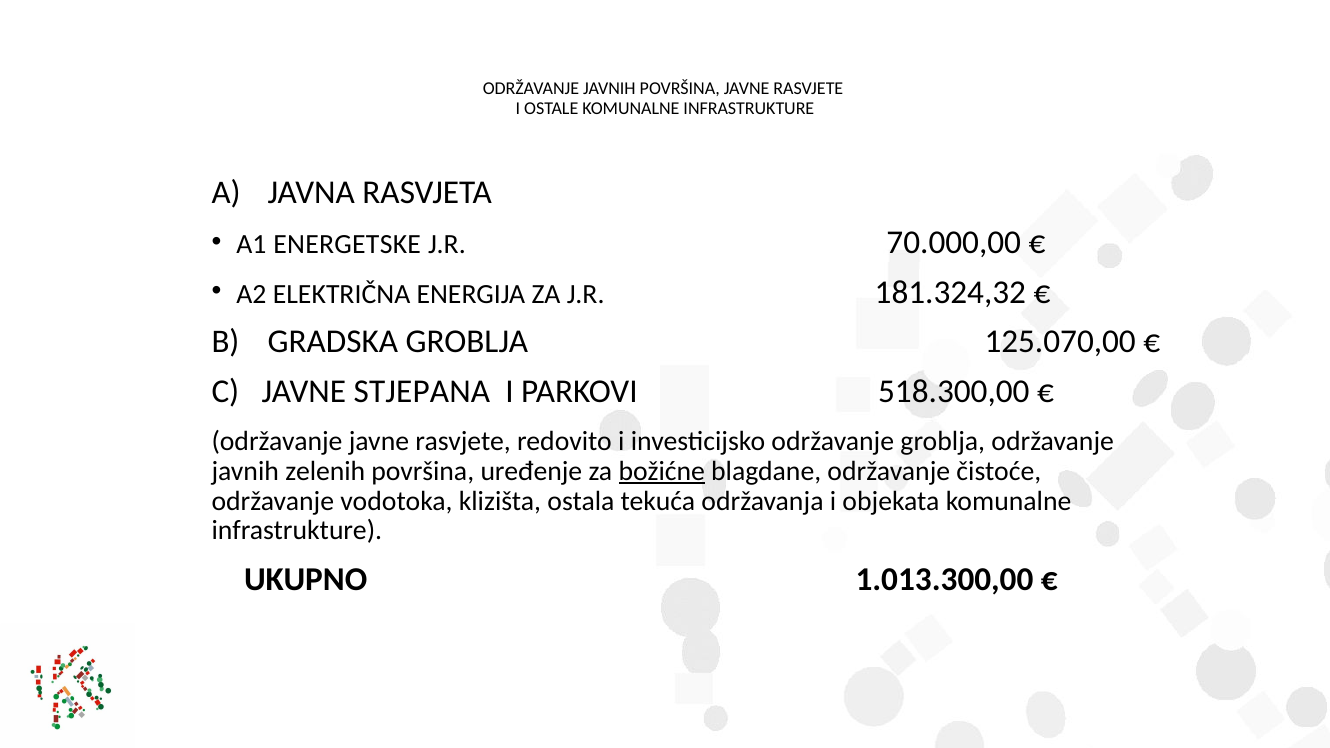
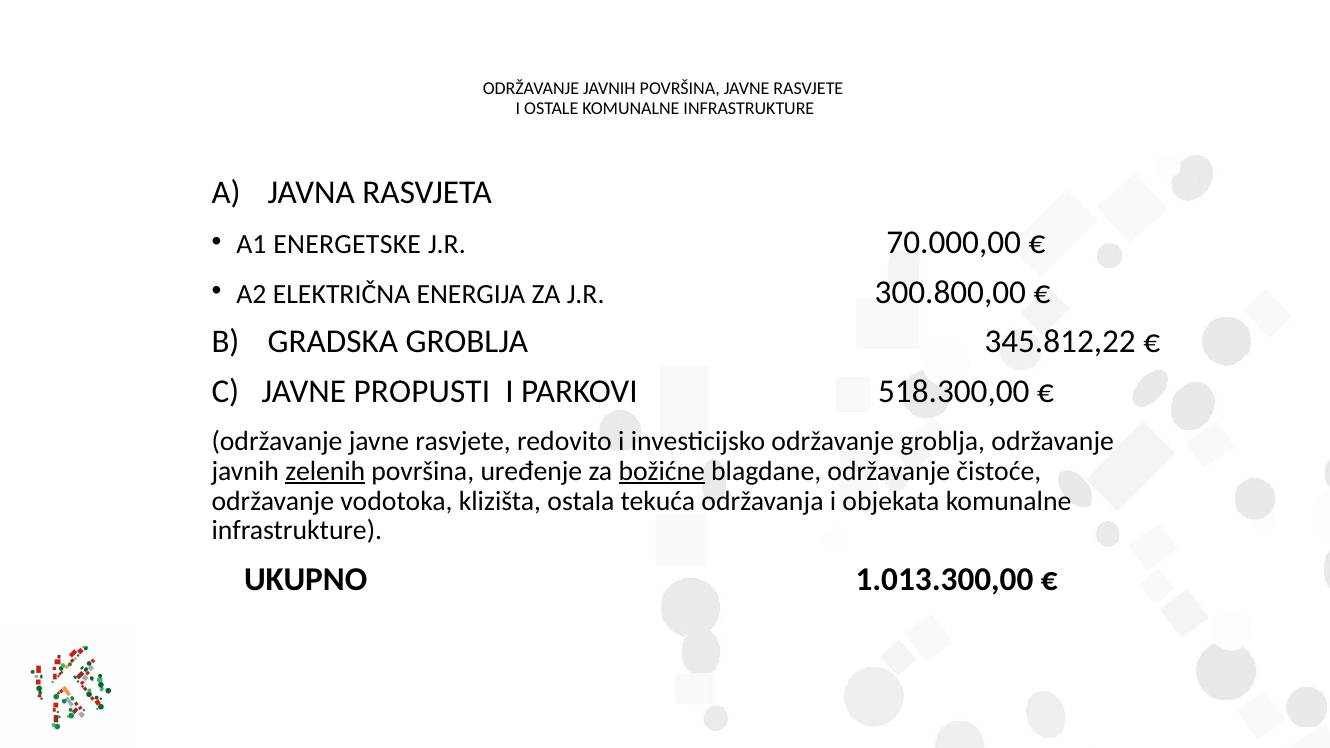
181.324,32: 181.324,32 -> 300.800,00 (950, 292)
125.070,00: 125.070,00 -> 345.812,22 (1060, 342)
STJEPANA: STJEPANA -> PROPUSTI (422, 392)
zelenih underline: none -> present (325, 471)
